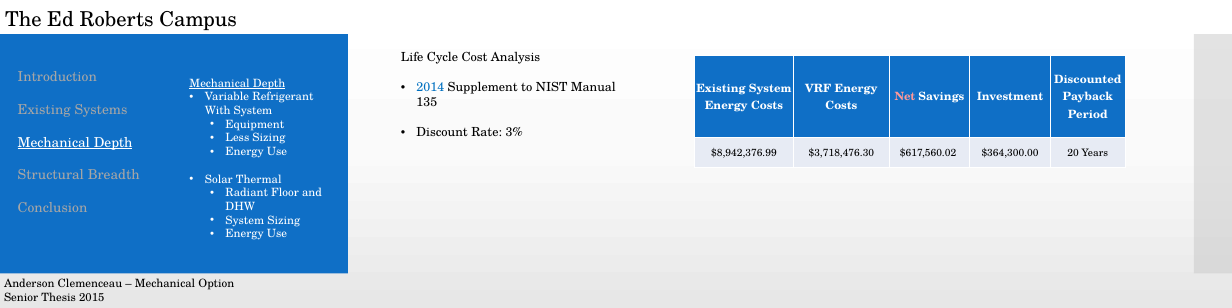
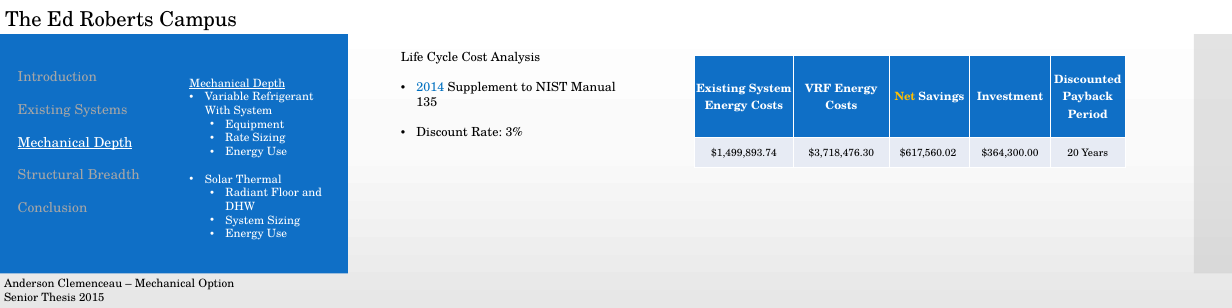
Net colour: pink -> yellow (905, 97)
Less: Less -> Rate (237, 138)
$8,942,376.99: $8,942,376.99 -> $1,499,893.74 (744, 153)
